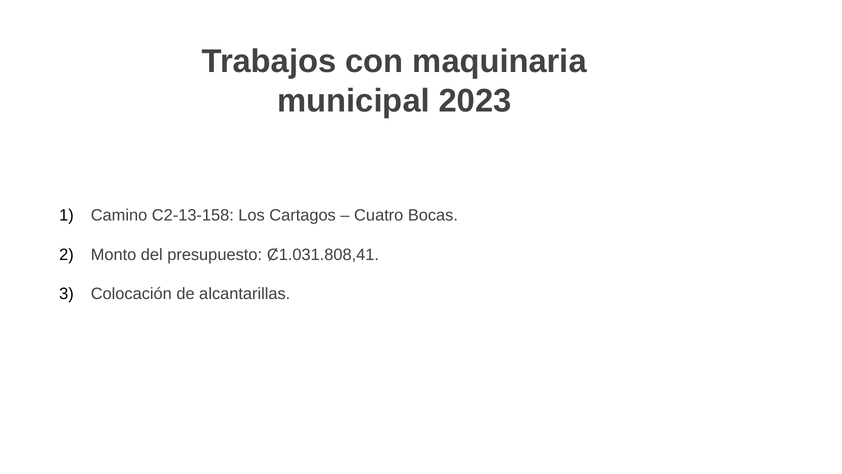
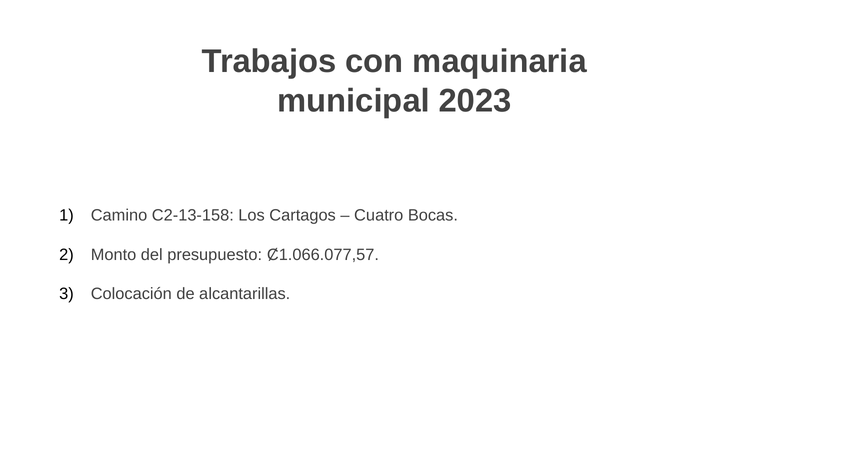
Ȼ1.031.808,41: Ȼ1.031.808,41 -> Ȼ1.066.077,57 (323, 255)
